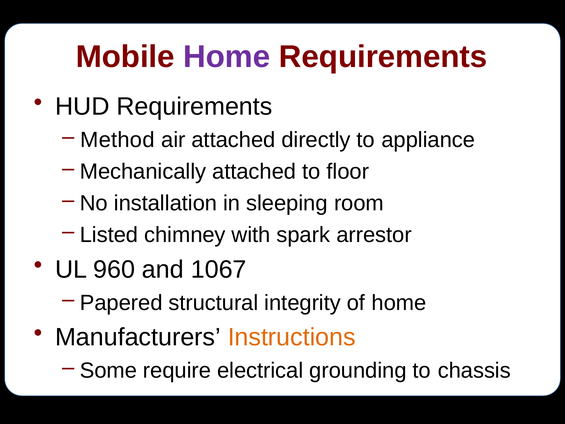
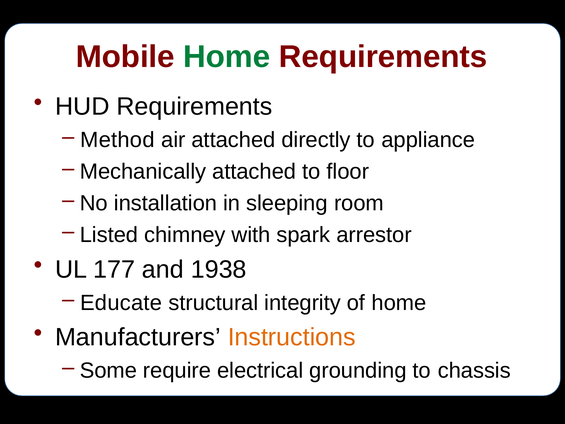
Home colour: purple -> green (227, 57)
960: 960 -> 177 (114, 269)
1067: 1067 -> 1938 (219, 269)
Papered: Papered -> Educate (121, 303)
